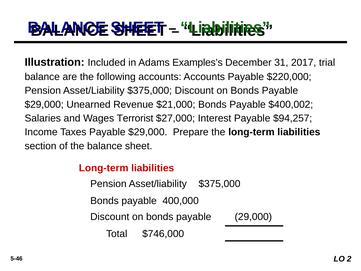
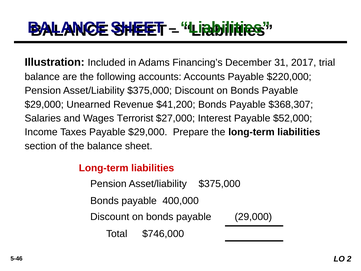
Examples’s: Examples’s -> Financing’s (197, 63)
$21,000: $21,000 -> $41,200 (176, 104)
$400,002: $400,002 -> $368,307 (291, 104)
$94,257: $94,257 -> $52,000 (293, 118)
